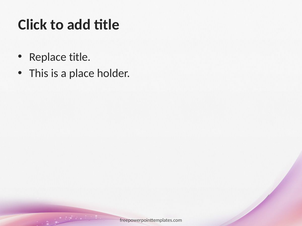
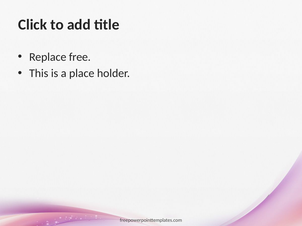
Replace title: title -> free (80, 57)
